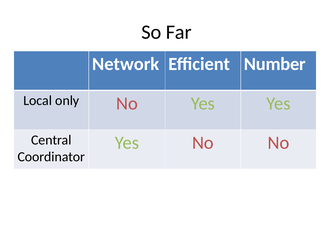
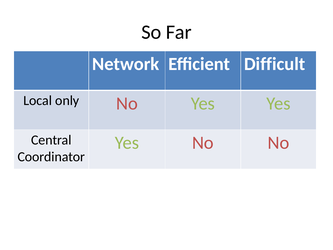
Number: Number -> Difficult (275, 64)
